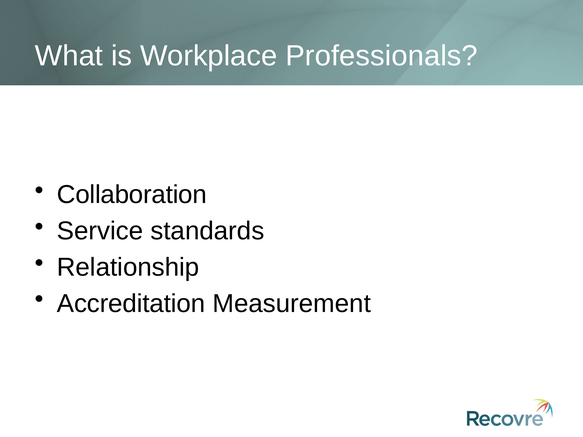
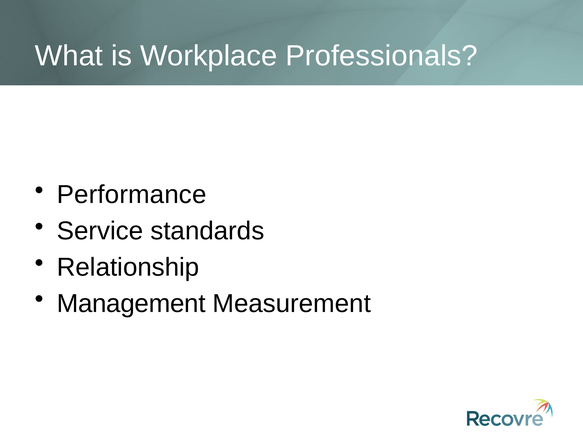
Collaboration: Collaboration -> Performance (132, 195)
Accreditation: Accreditation -> Management (131, 304)
